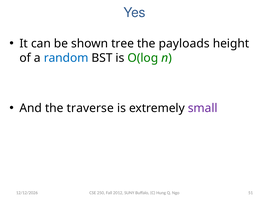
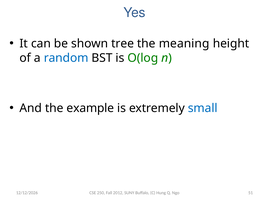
payloads: payloads -> meaning (184, 43)
traverse: traverse -> example (90, 108)
small colour: purple -> blue (203, 108)
